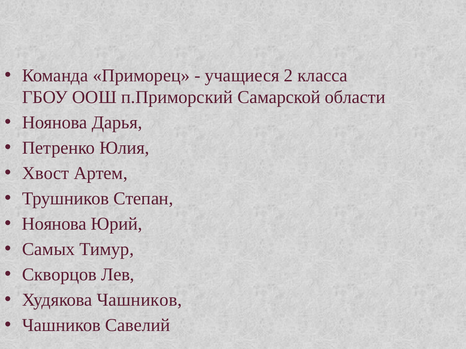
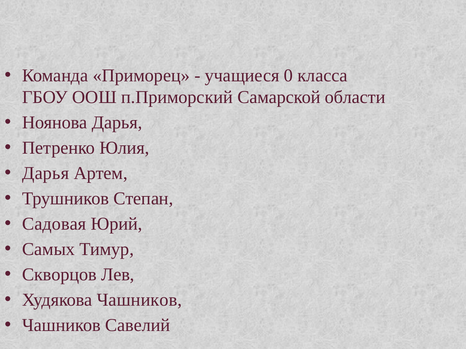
2: 2 -> 0 (288, 75)
Хвост: Хвост -> Дарья (46, 173)
Ноянова: Ноянова -> Садовая (54, 224)
